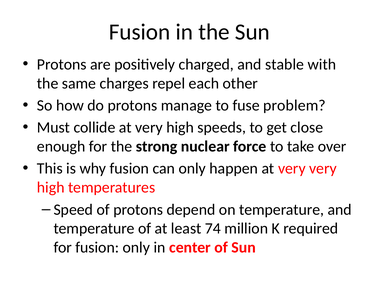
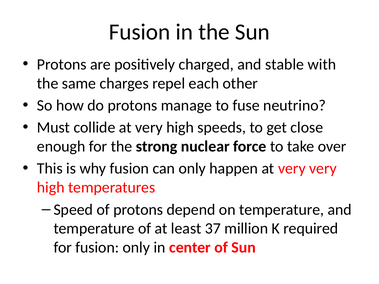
problem: problem -> neutrino (295, 106)
74: 74 -> 37 (213, 229)
